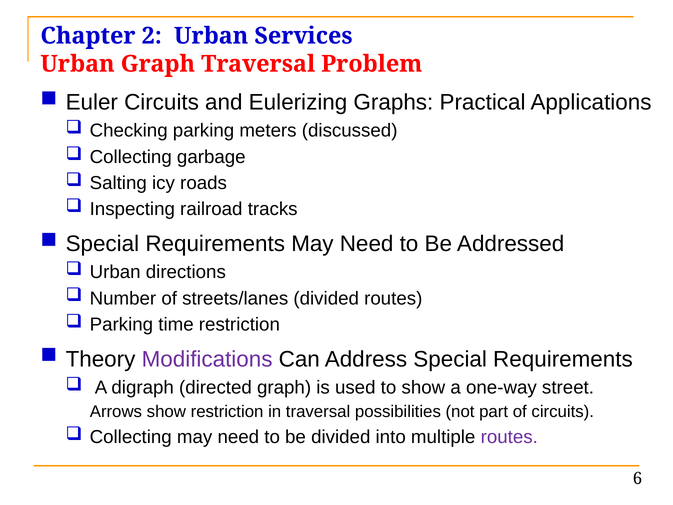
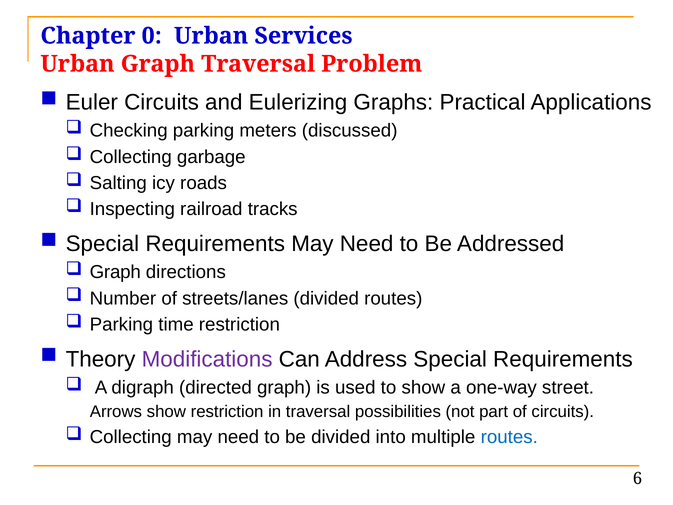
2: 2 -> 0 (152, 36)
Urban: Urban -> Graph (115, 272)
routes colour: purple -> blue (509, 437)
